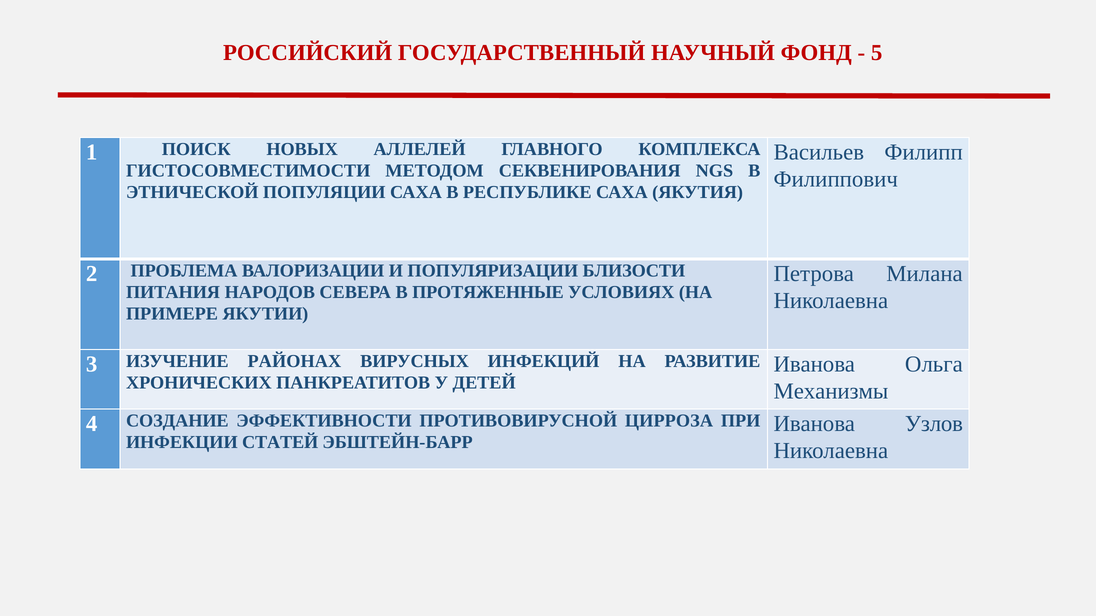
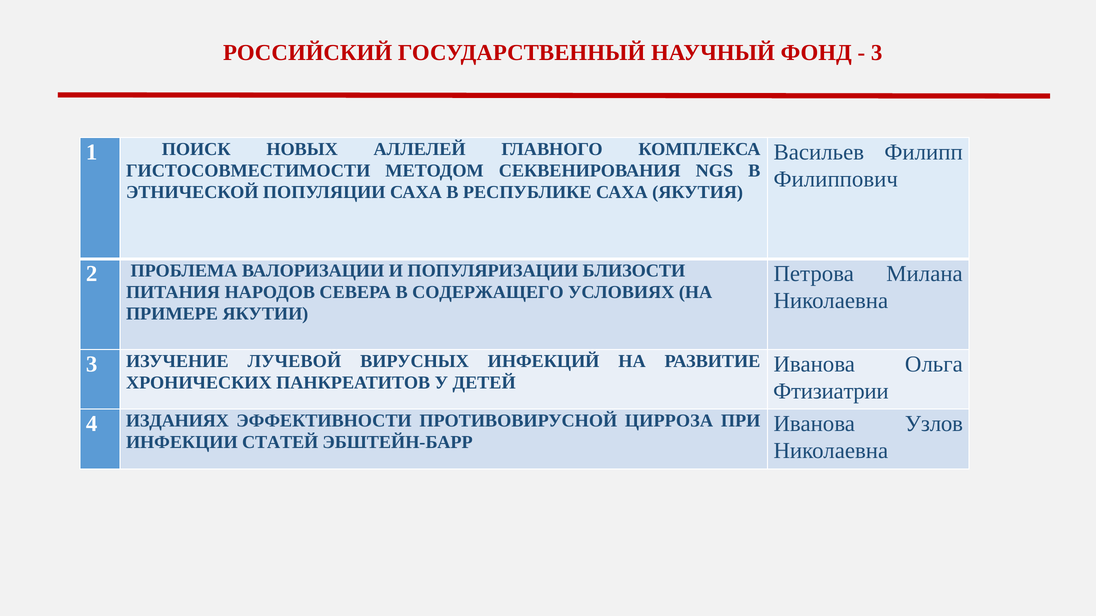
5: 5 -> 3 (877, 53)
ПРОТЯЖЕННЫЕ: ПРОТЯЖЕННЫЕ -> СОДЕРЖАЩЕГО (488, 293)
РАЙОНАХ: РАЙОНАХ -> ЛУЧЕВОЙ (294, 361)
Механизмы: Механизмы -> Фтизиатрии (831, 392)
СОЗДАНИЕ: СОЗДАНИЕ -> ИЗДАНИЯХ (177, 421)
